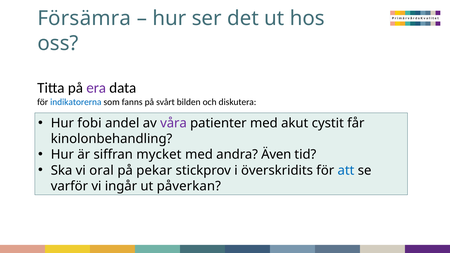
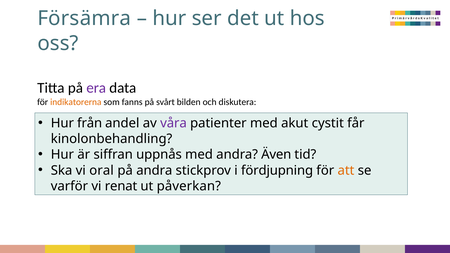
indikatorerna colour: blue -> orange (76, 102)
fobi: fobi -> från (90, 123)
mycket: mycket -> uppnås (159, 155)
på pekar: pekar -> andra (154, 170)
överskridits: överskridits -> fördjupning (277, 170)
att colour: blue -> orange (346, 170)
ingår: ingår -> renat (121, 186)
